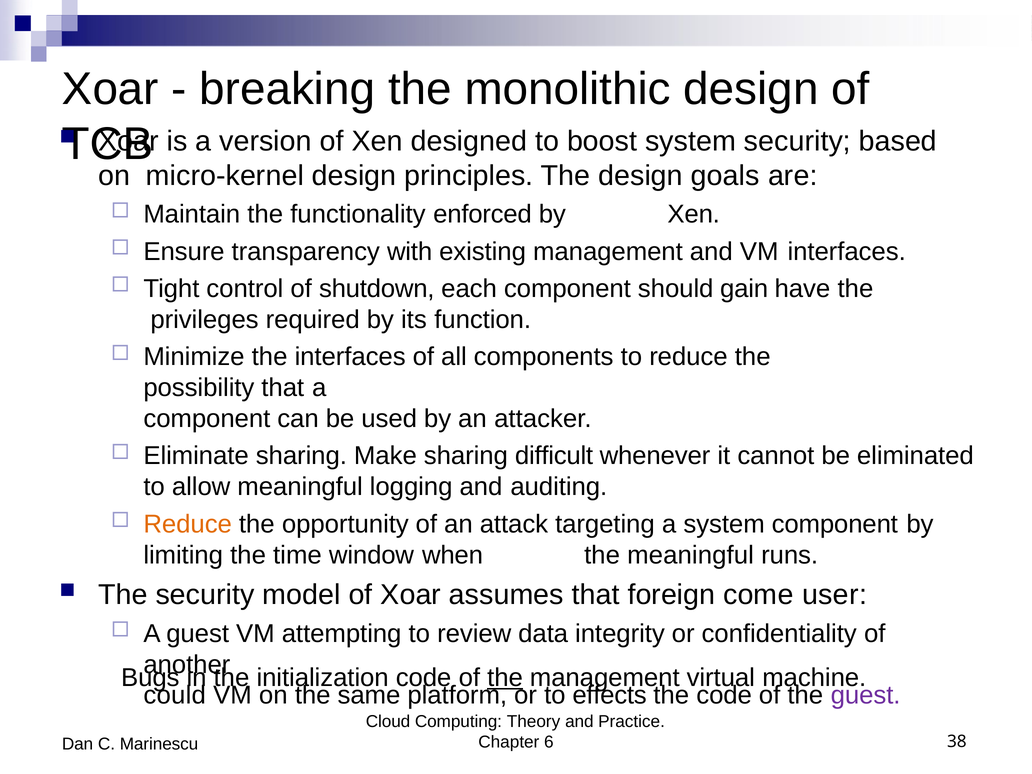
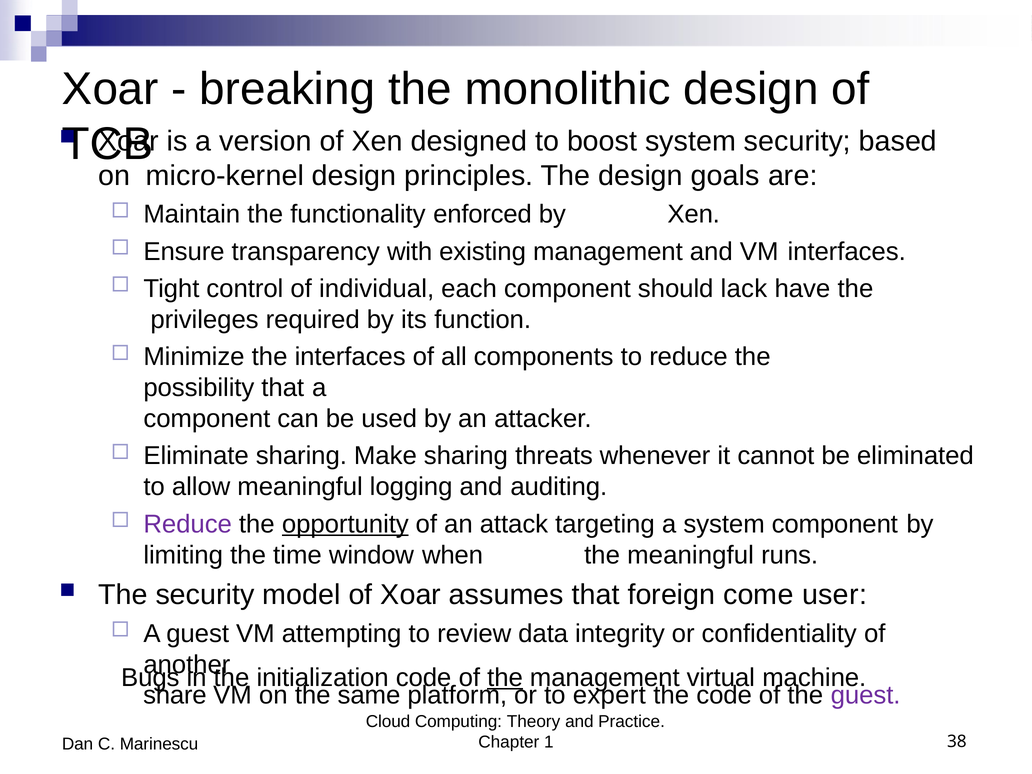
shutdown: shutdown -> individual (377, 289)
gain: gain -> lack (744, 289)
difficult: difficult -> threats (554, 456)
Reduce colour: orange -> purple (188, 524)
opportunity underline: none -> present (345, 524)
could: could -> share (175, 695)
effects: effects -> expert (609, 695)
6: 6 -> 1 (549, 742)
